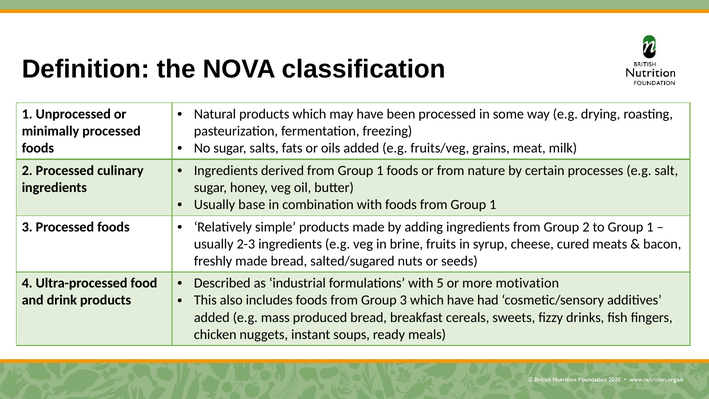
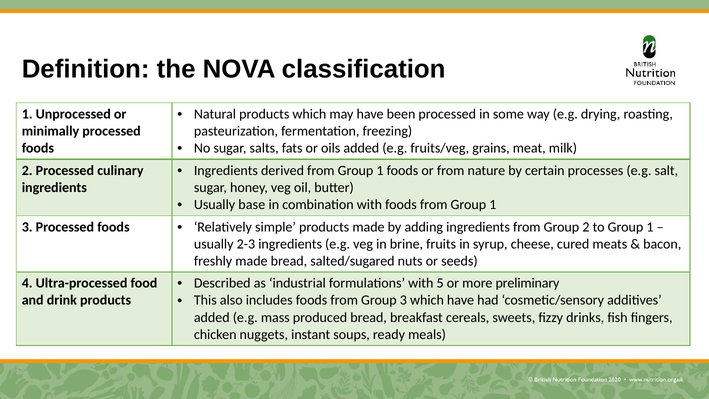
motivation: motivation -> preliminary (527, 283)
